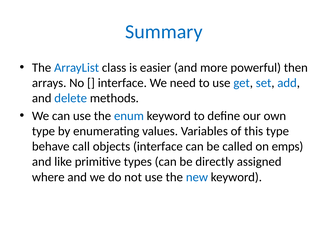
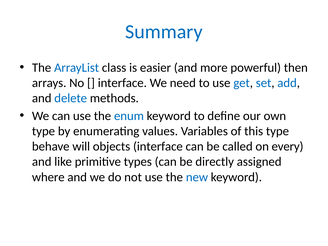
call: call -> will (81, 147)
emps: emps -> every (288, 147)
